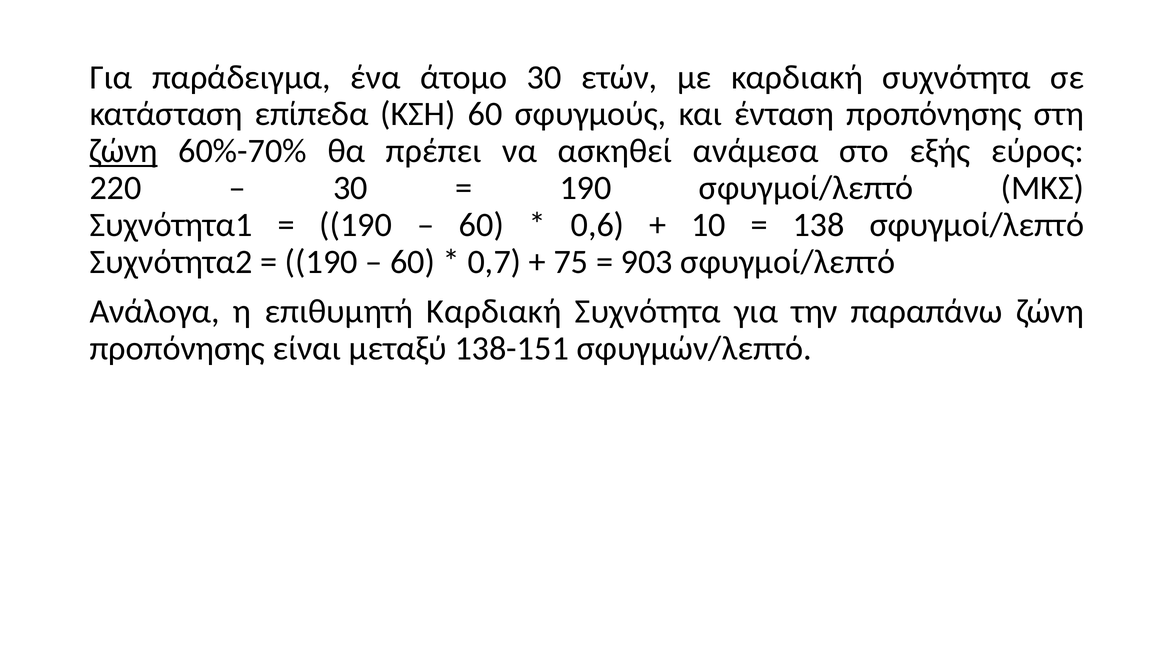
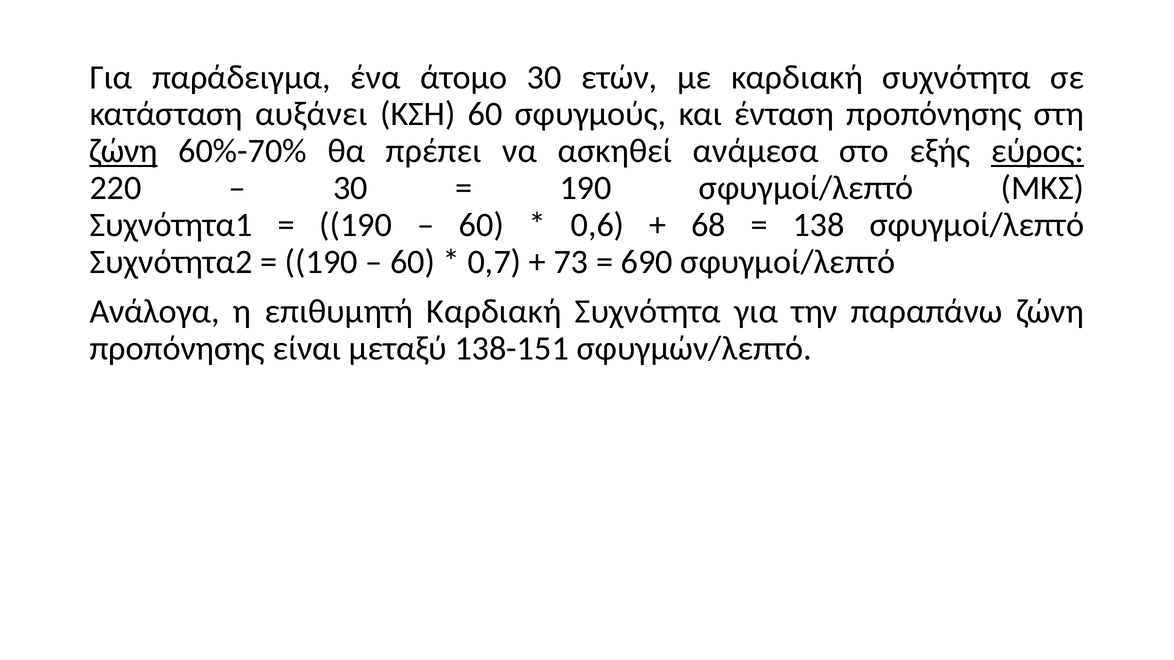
επίπεδα: επίπεδα -> αυξάνει (311, 114)
εύρος underline: none -> present (1037, 151)
10: 10 -> 68 (708, 225)
75: 75 -> 73 (571, 262)
903: 903 -> 690 (647, 262)
